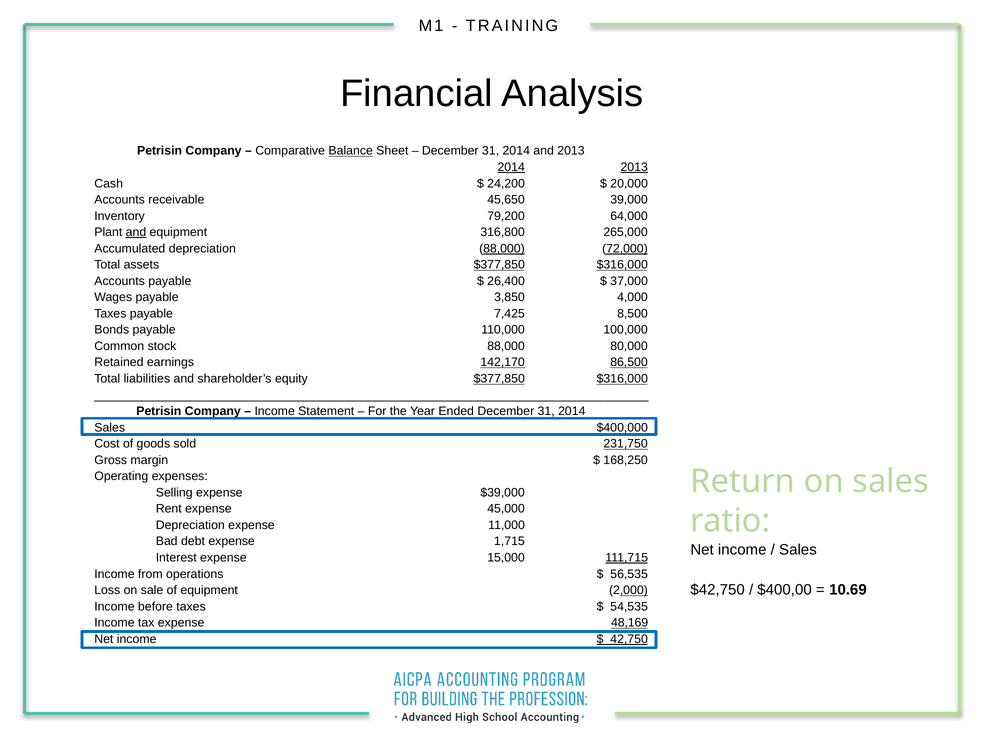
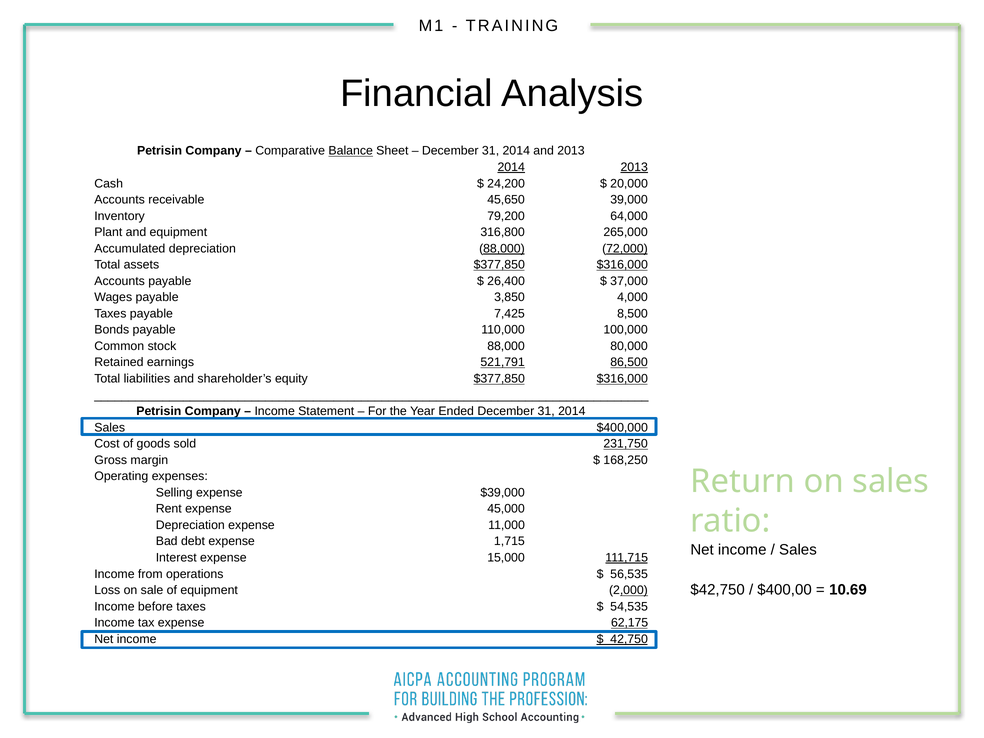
and underline: present -> none (136, 232)
142,170: 142,170 -> 521,791 (503, 362)
48,169: 48,169 -> 62,175 (630, 623)
